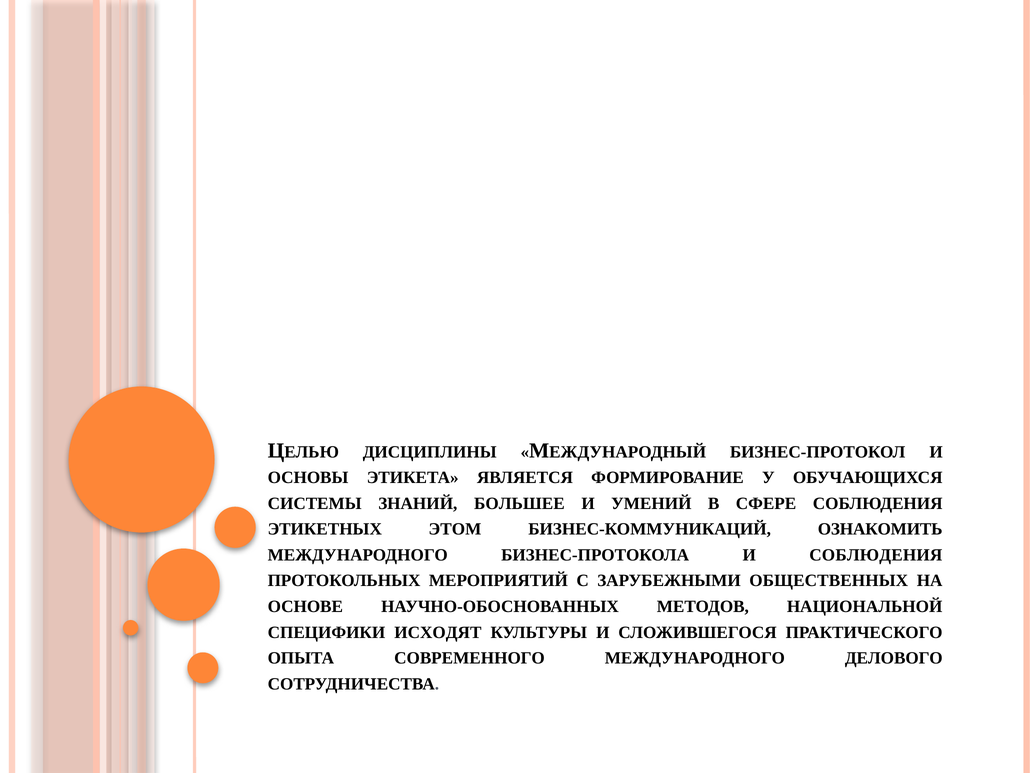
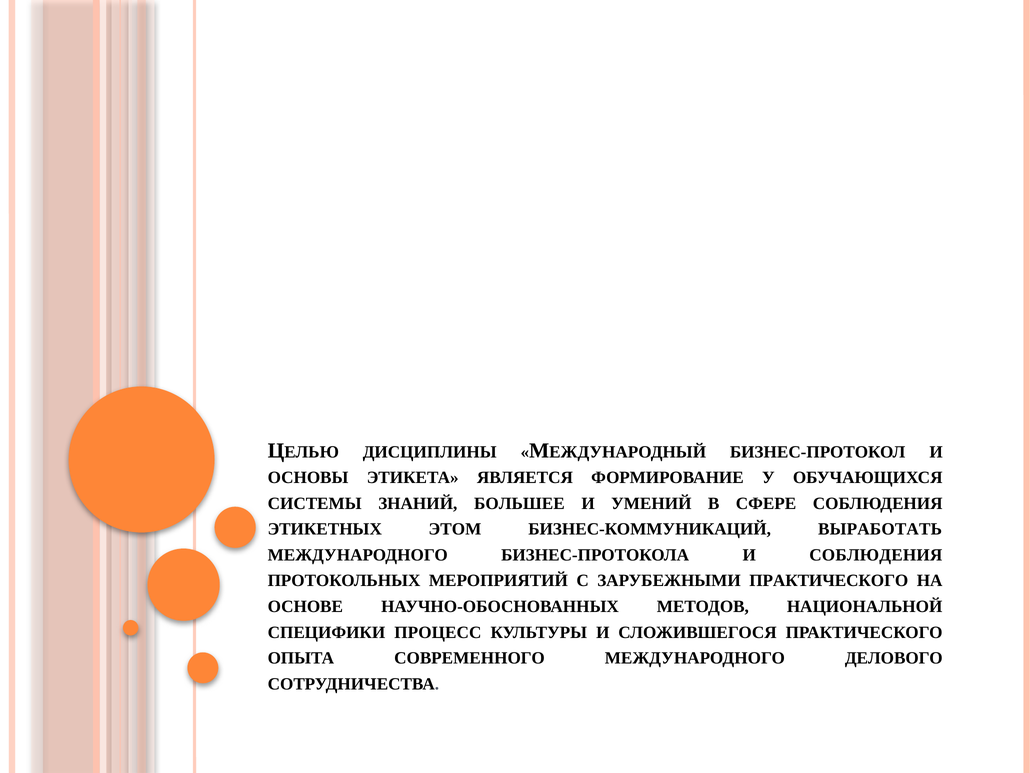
ОЗНАКОМИТЬ: ОЗНАКОМИТЬ -> ВЫРАБОТАТЬ (880, 529)
ЗАРУБЕЖНЫМИ ОБЩЕСТВЕННЫХ: ОБЩЕСТВЕННЫХ -> ПРАКТИЧЕСКОГО (829, 580)
ИСХОДЯТ: ИСХОДЯТ -> ПРОЦЕСС (438, 632)
